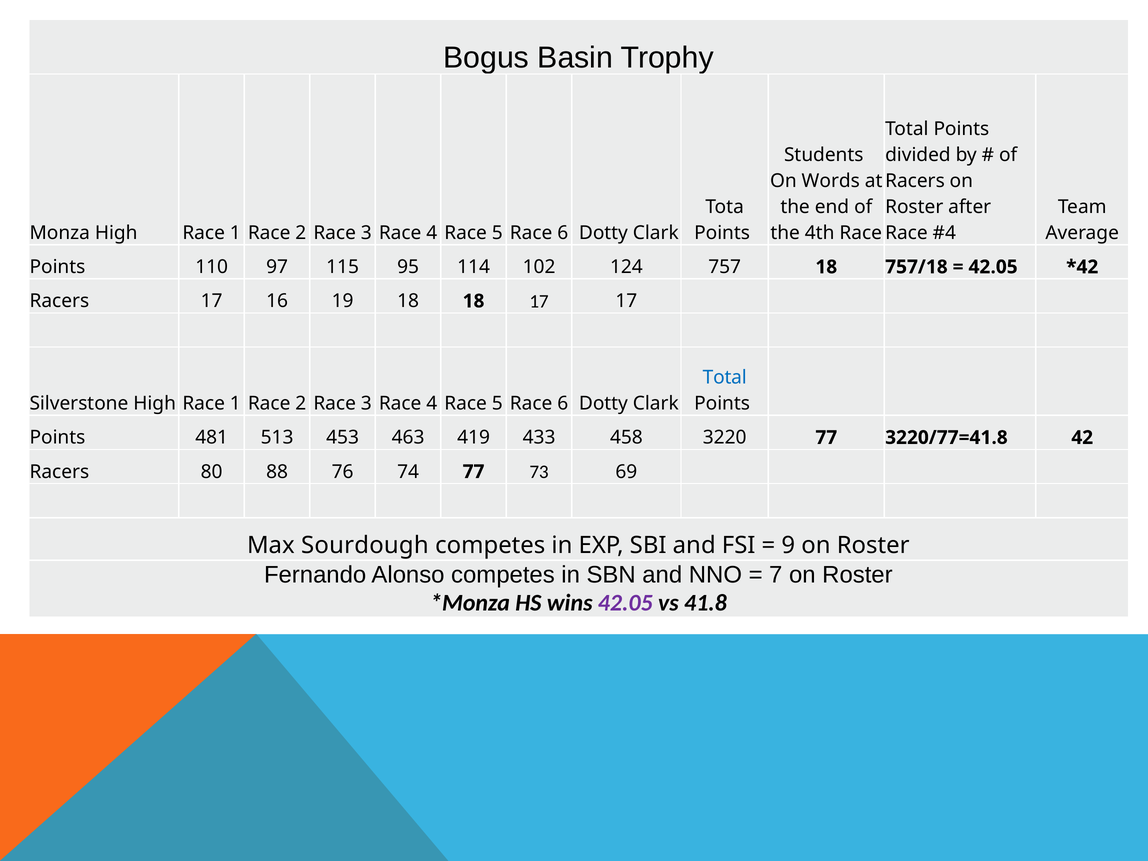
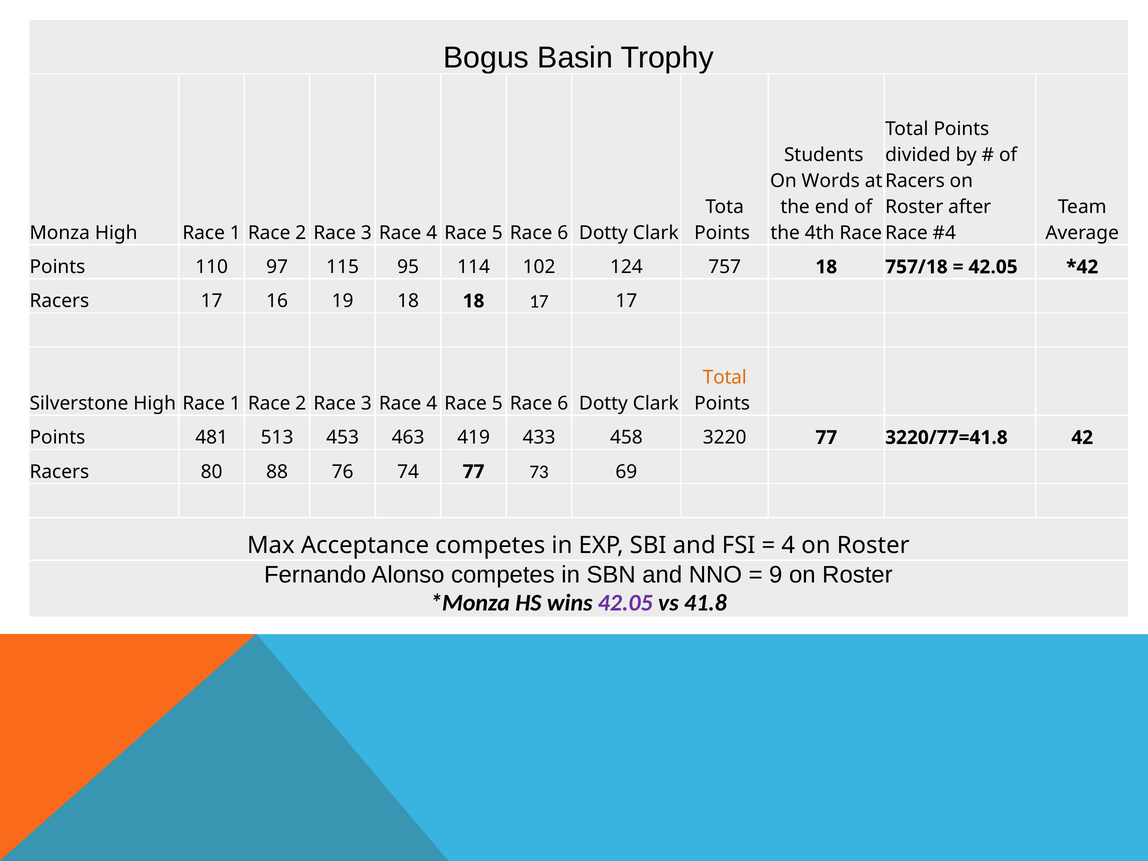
Total colour: blue -> orange (725, 377)
Sourdough: Sourdough -> Acceptance (365, 545)
9: 9 -> 4 (788, 545)
7: 7 -> 9 (776, 575)
